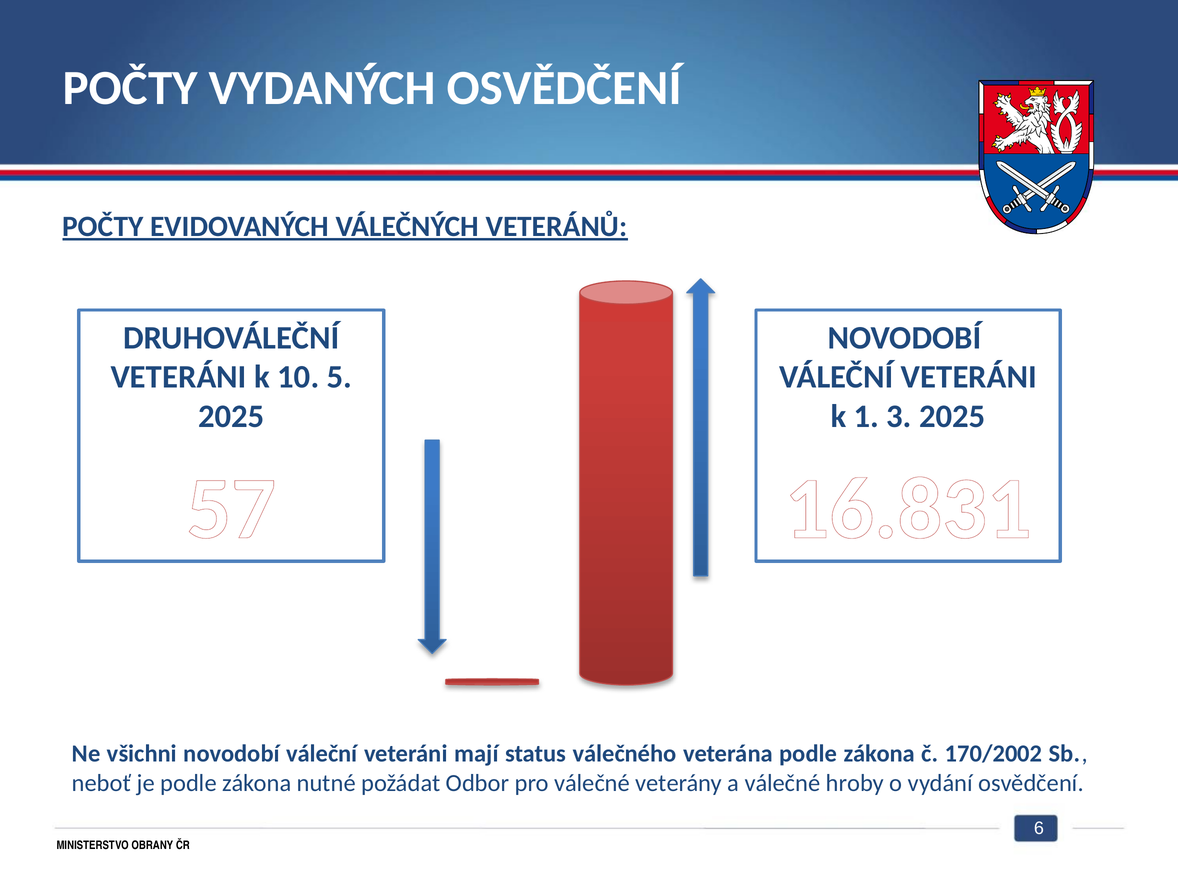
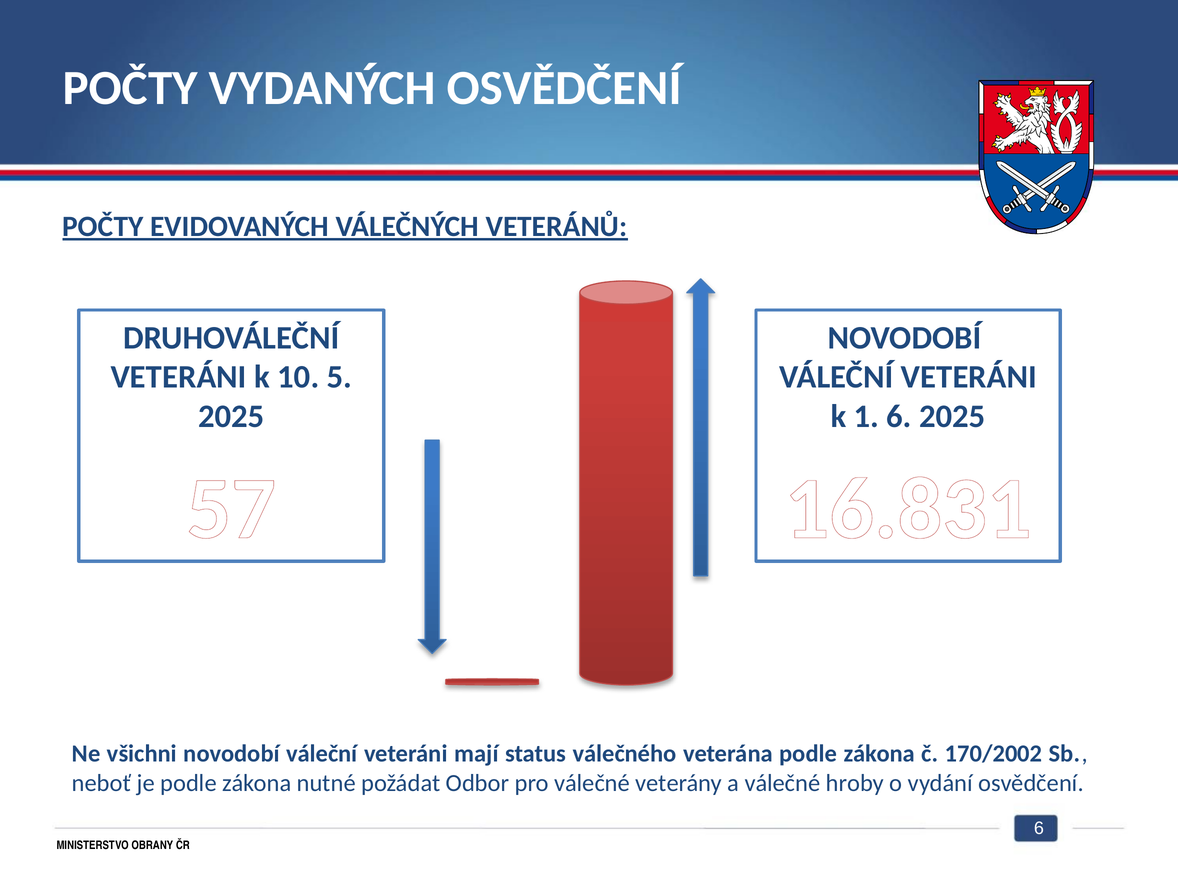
1 3: 3 -> 6 (899, 416)
